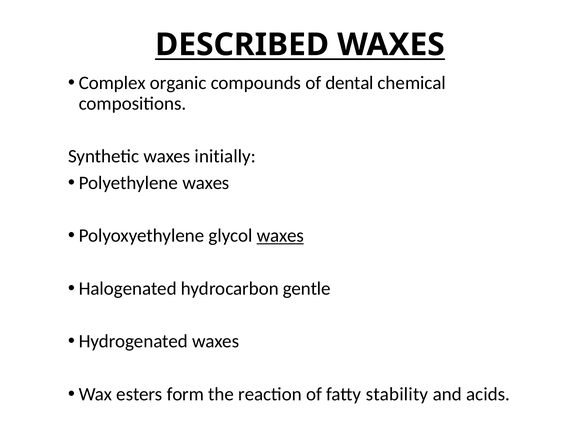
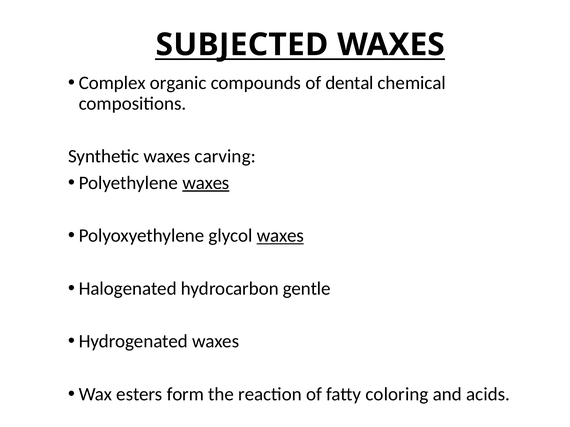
DESCRIBED: DESCRIBED -> SUBJECTED (242, 45)
initially: initially -> carving (225, 157)
waxes underline: none -> present (206, 183)
stability: stability -> coloring (397, 395)
